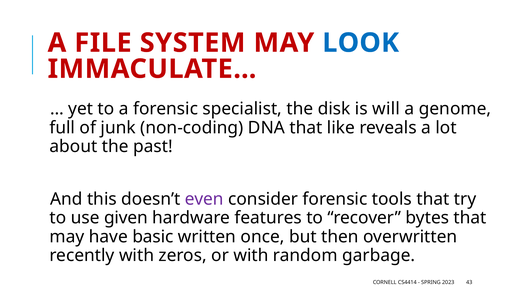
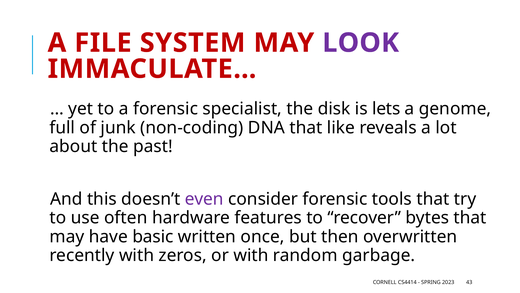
LOOK colour: blue -> purple (361, 43)
will: will -> lets (386, 109)
given: given -> often (126, 218)
